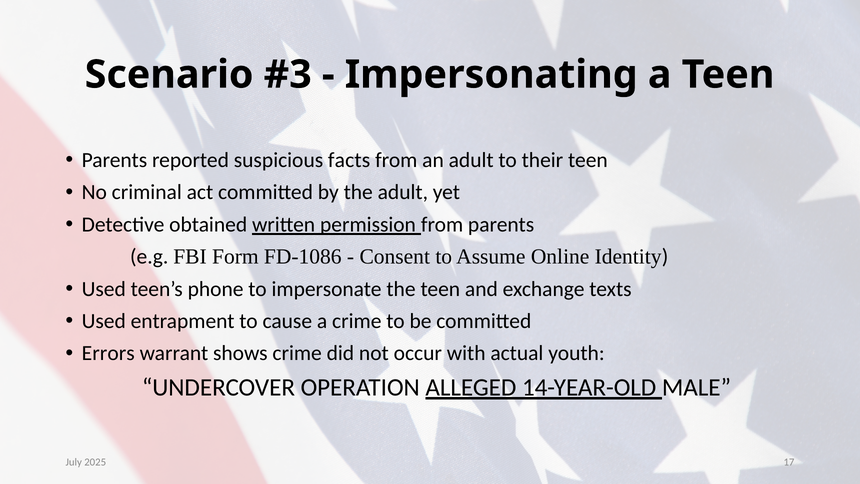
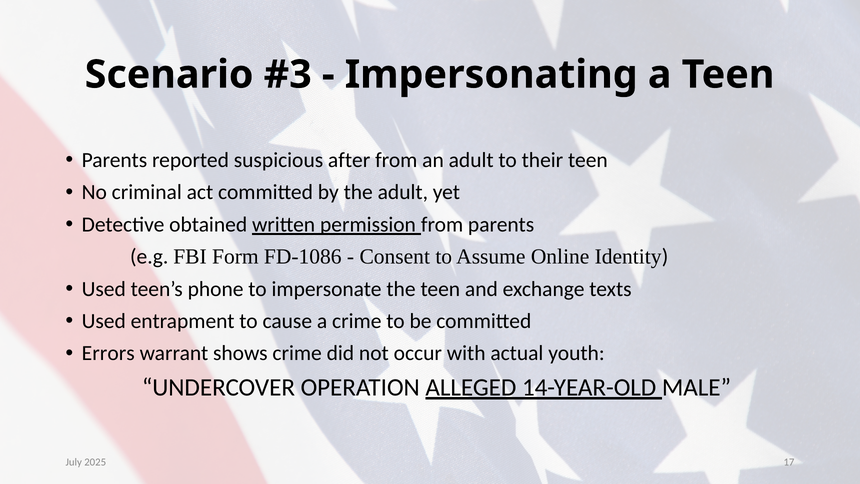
facts: facts -> after (349, 160)
